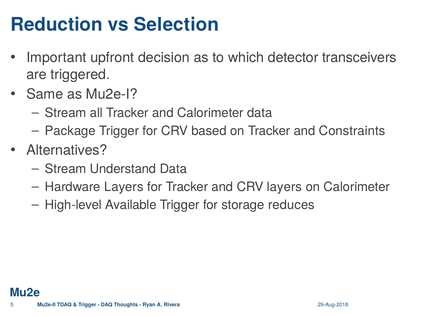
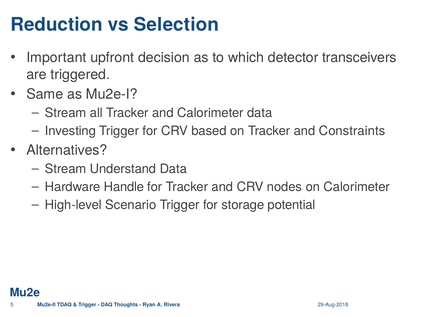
Package: Package -> Investing (70, 131)
Hardware Layers: Layers -> Handle (124, 187)
CRV layers: layers -> nodes (285, 187)
Available: Available -> Scenario (131, 205)
reduces: reduces -> potential (292, 205)
